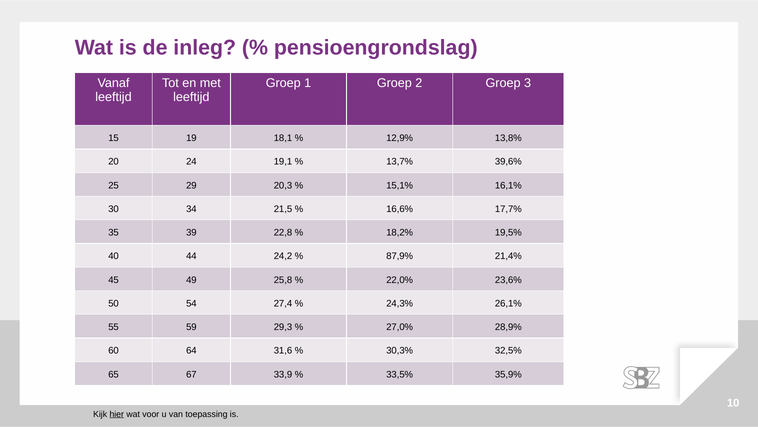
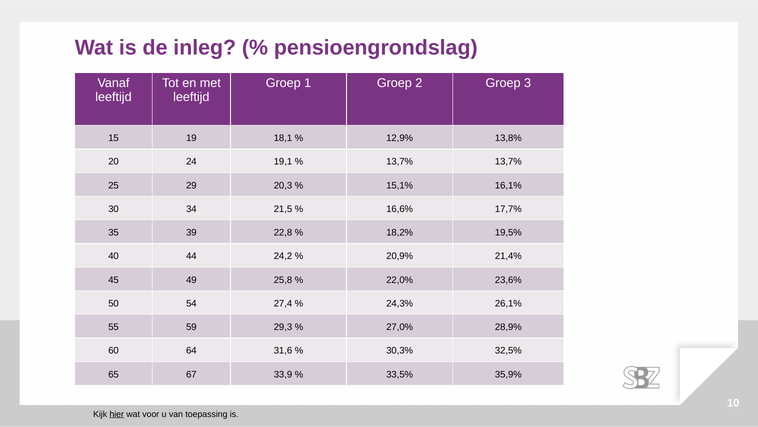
13,7% 39,6%: 39,6% -> 13,7% (508, 162)
87,9%: 87,9% -> 20,9% (400, 256)
